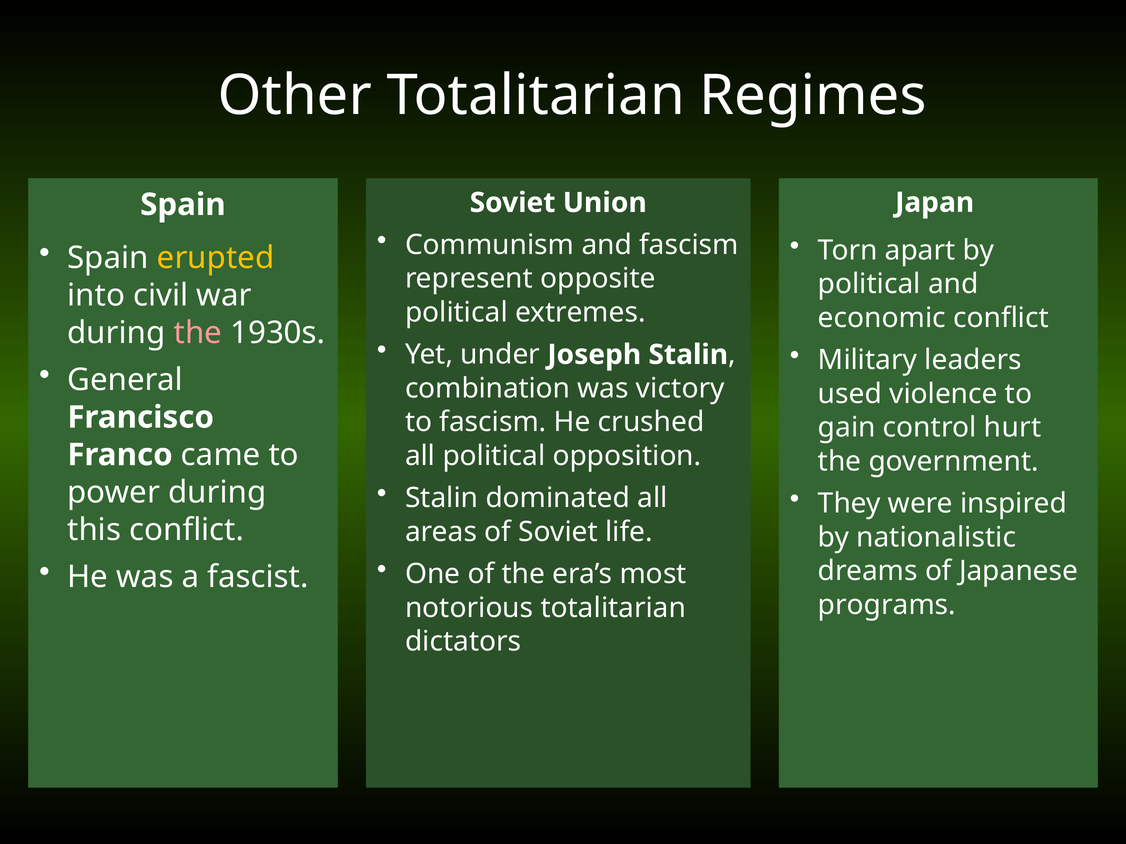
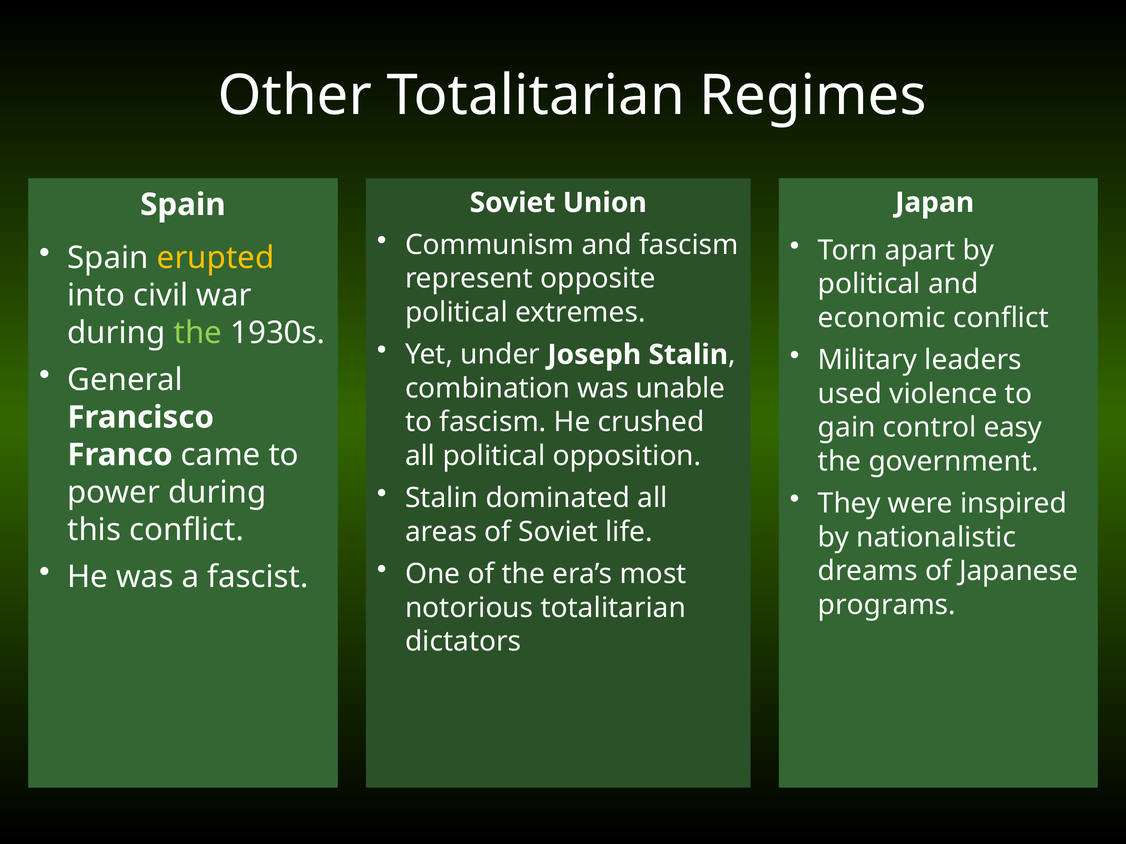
the colour: pink -> light green (198, 333)
victory: victory -> unable (680, 389)
hurt: hurt -> easy (1013, 428)
